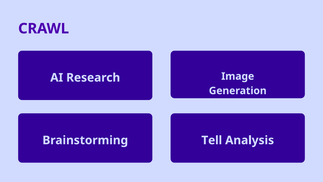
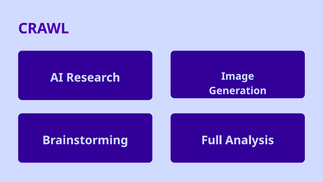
Tell: Tell -> Full (212, 140)
